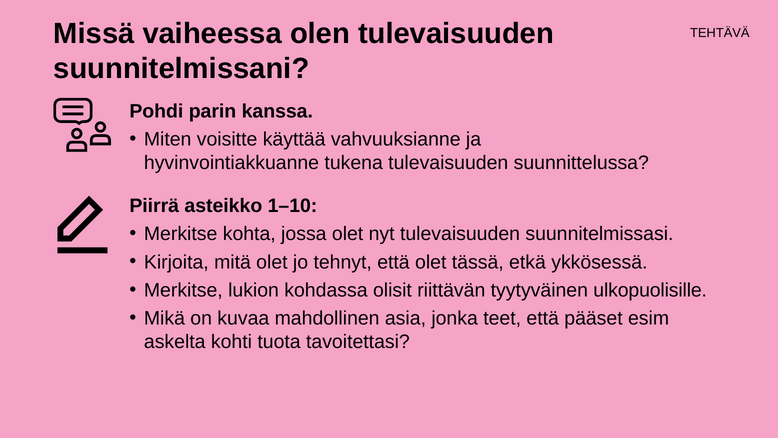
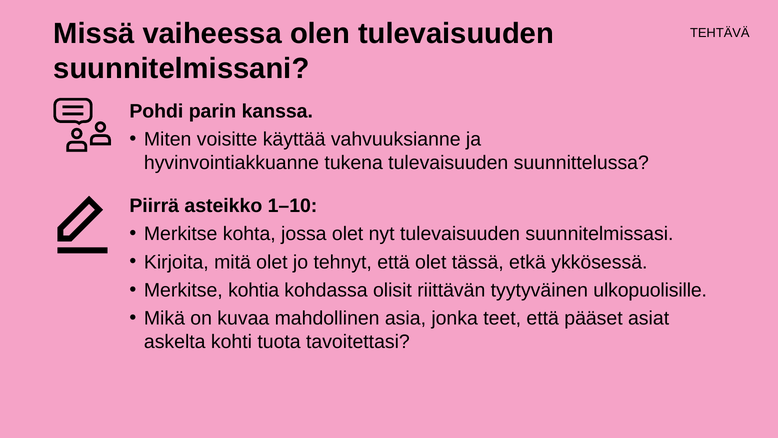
lukion: lukion -> kohtia (254, 290)
esim: esim -> asiat (649, 318)
